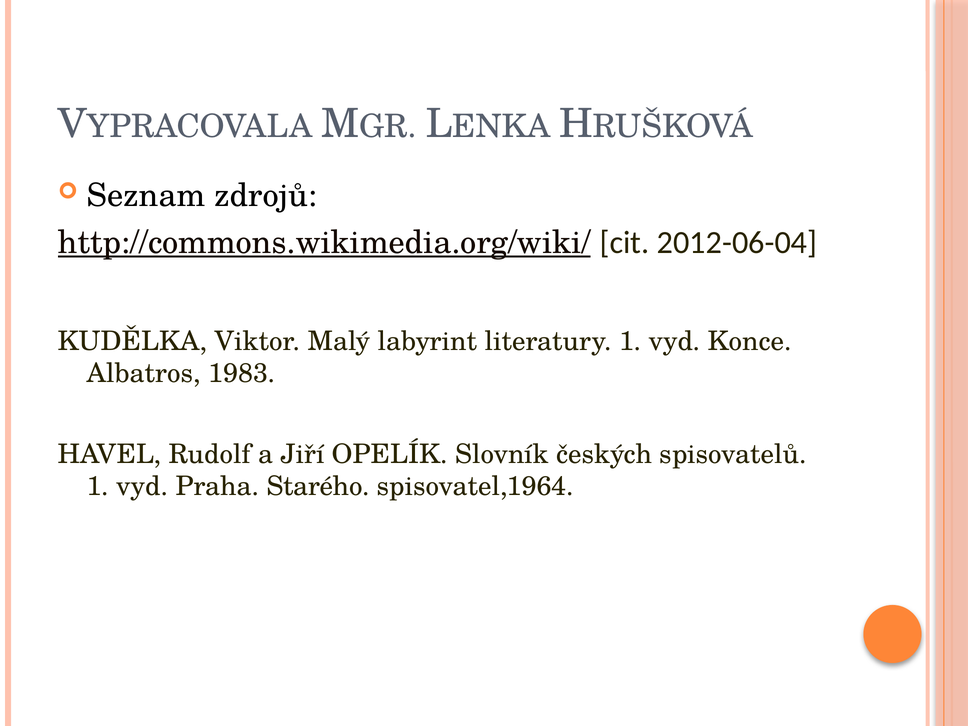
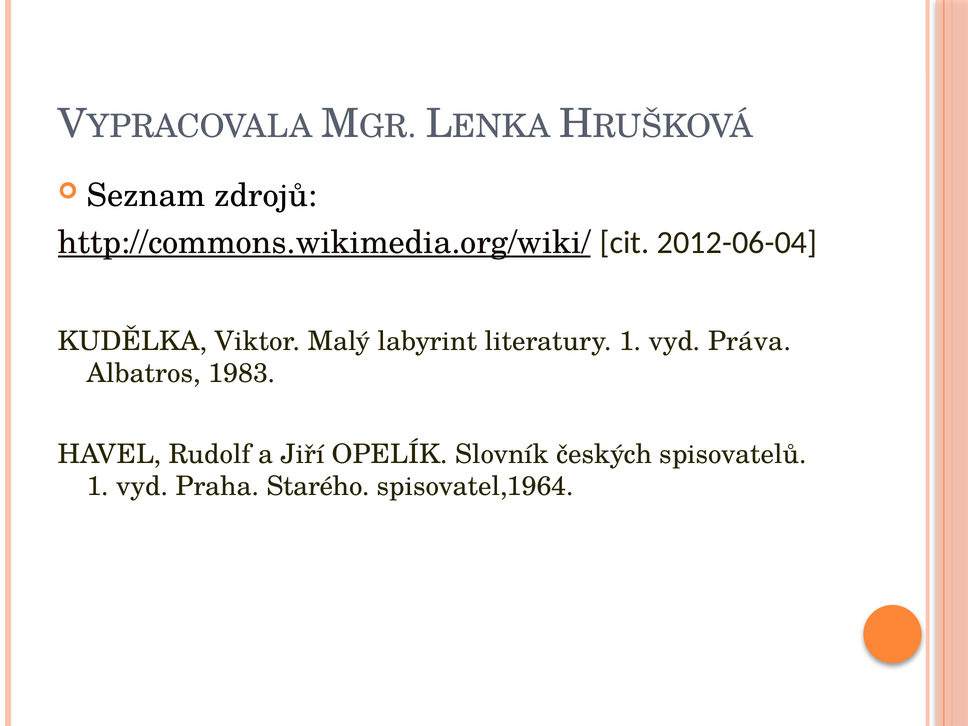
Konce: Konce -> Práva (750, 341)
